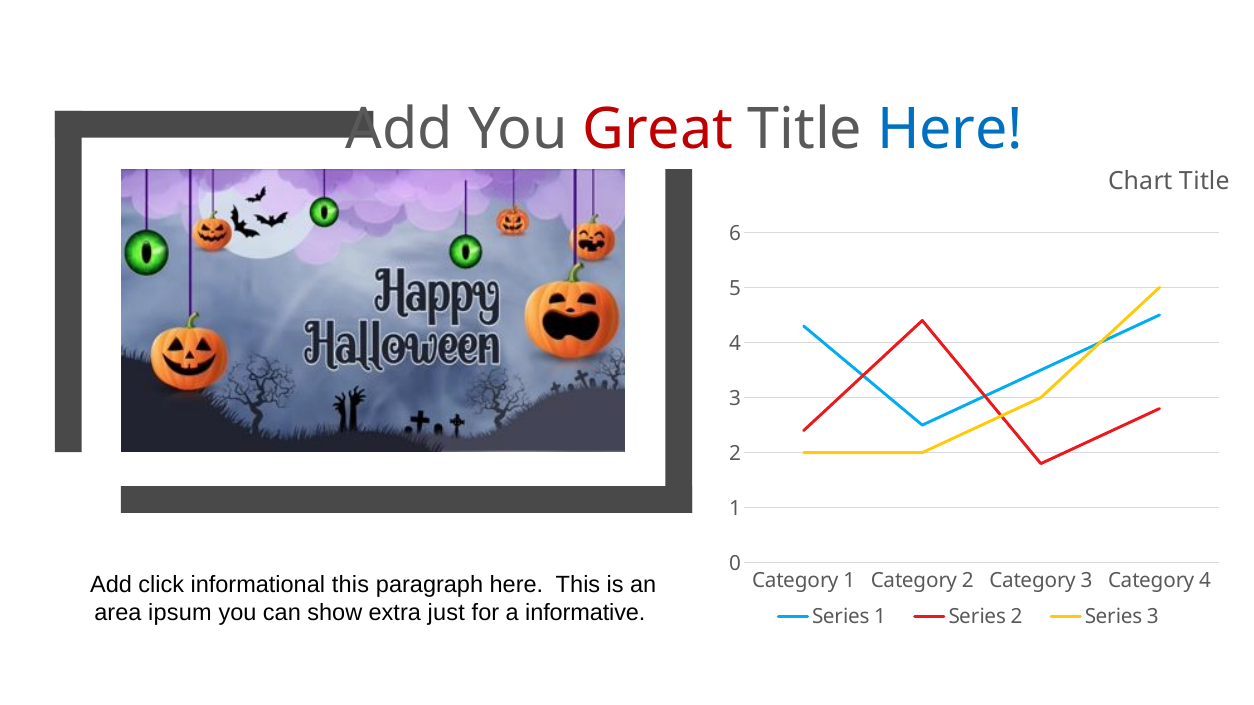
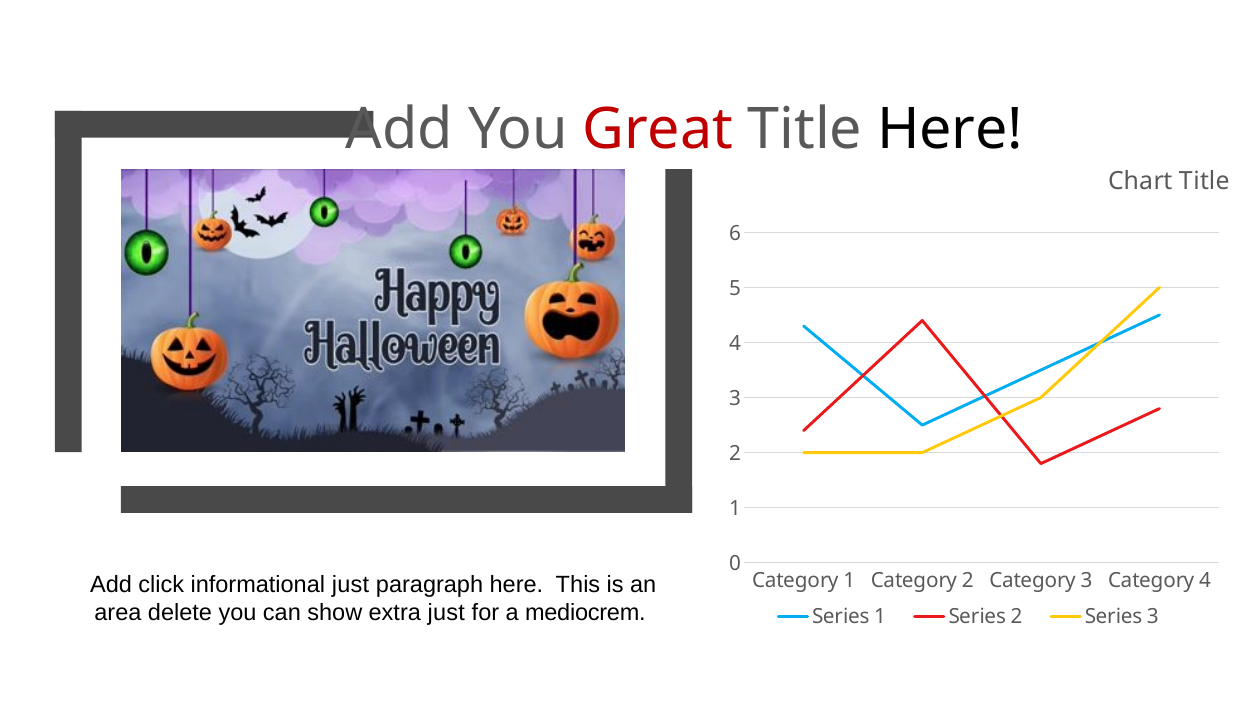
Here colour: blue -> black (950, 129)
informational this: this -> just (350, 585)
ipsum: ipsum -> delete (180, 613)
informative: informative -> mediocrem (585, 613)
